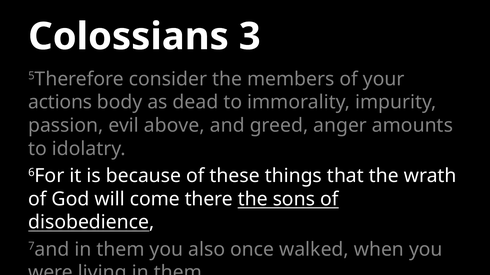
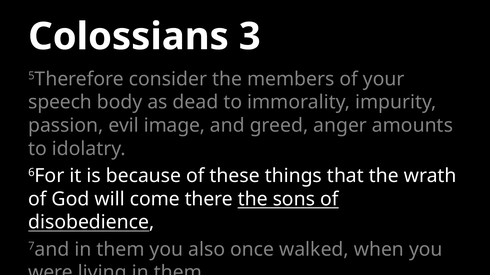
actions: actions -> speech (60, 102)
above: above -> image (174, 126)
